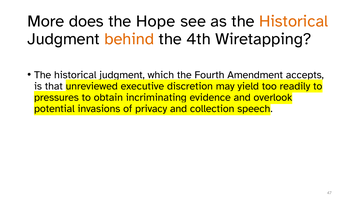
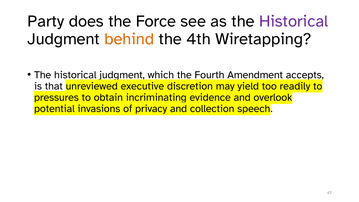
More: More -> Party (46, 21)
Hope: Hope -> Force (156, 21)
Historical colour: orange -> purple (294, 21)
